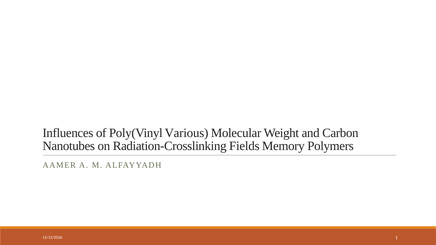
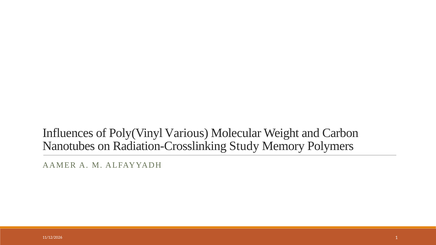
Fields: Fields -> Study (244, 146)
